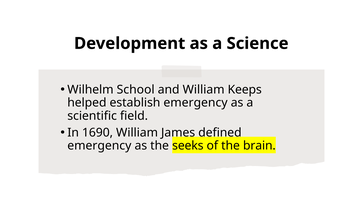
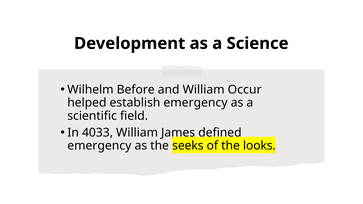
School: School -> Before (136, 90)
Keeps: Keeps -> Occur (245, 90)
1690: 1690 -> 4033 (97, 133)
brain: brain -> looks (259, 146)
